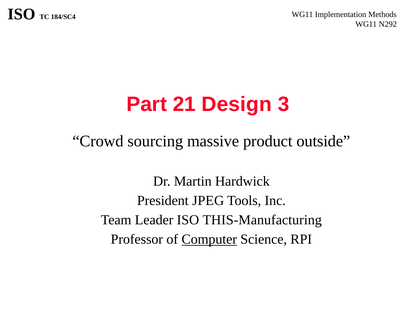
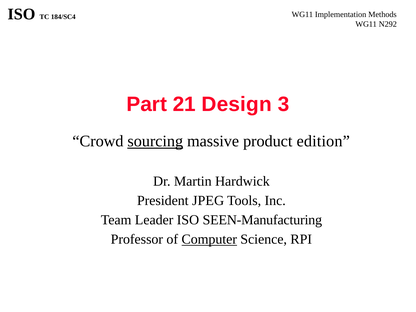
sourcing underline: none -> present (155, 141)
outside: outside -> edition (323, 141)
THIS-Manufacturing: THIS-Manufacturing -> SEEN-Manufacturing (262, 220)
